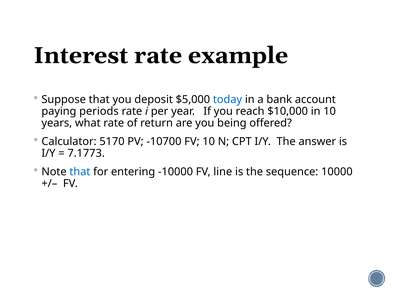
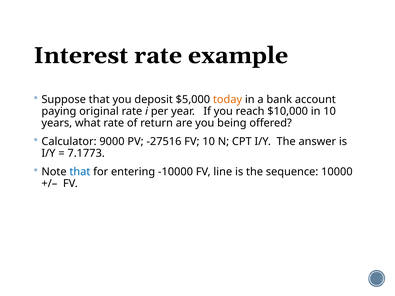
today colour: blue -> orange (228, 99)
periods: periods -> original (99, 111)
5170: 5170 -> 9000 (112, 142)
-10700: -10700 -> -27516 (164, 142)
